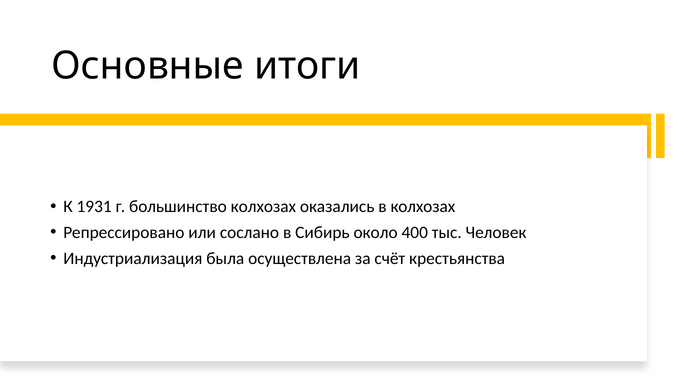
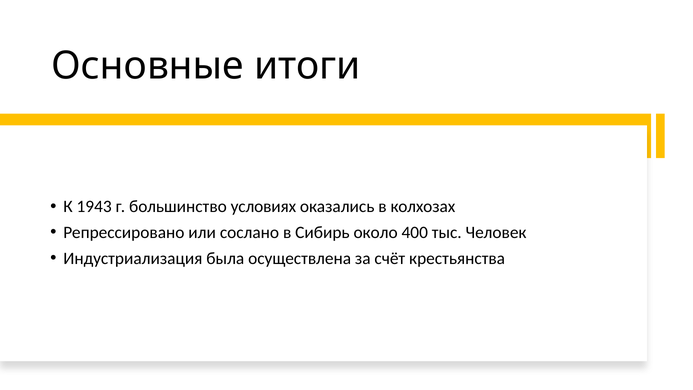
1931: 1931 -> 1943 (94, 206)
большинство колхозах: колхозах -> условиях (263, 206)
